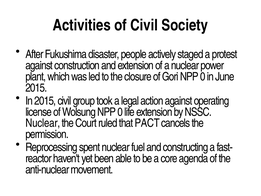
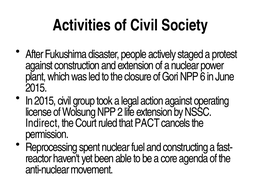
Gori NPP 0: 0 -> 6 (203, 77)
Wolsung NPP 0: 0 -> 2 (120, 112)
Nuclear: Nuclear -> Indirect (43, 123)
